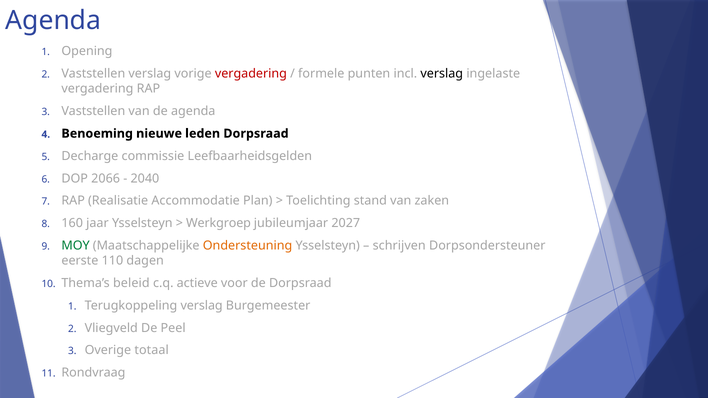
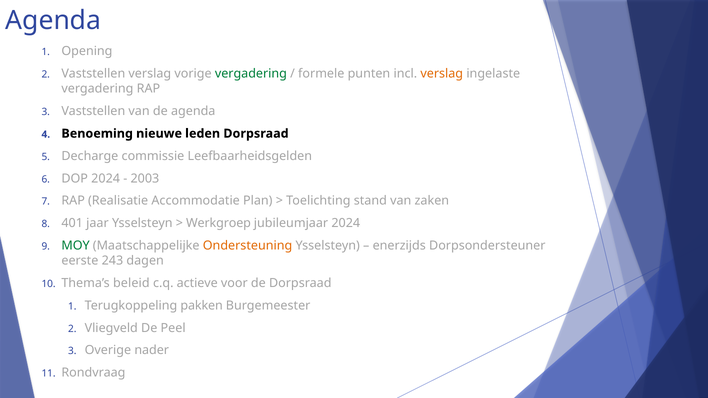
vergadering colour: red -> green (251, 74)
verslag colour: black -> orange (442, 74)
DOP 2066: 2066 -> 2024 (106, 179)
2040: 2040 -> 2003 (145, 179)
160: 160 -> 401 (72, 223)
jubileumjaar 2027: 2027 -> 2024 (346, 223)
schrijven: schrijven -> enerzijds (399, 246)
110: 110 -> 243 (112, 261)
Terugkoppeling verslag: verslag -> pakken (202, 306)
totaal: totaal -> nader (152, 351)
